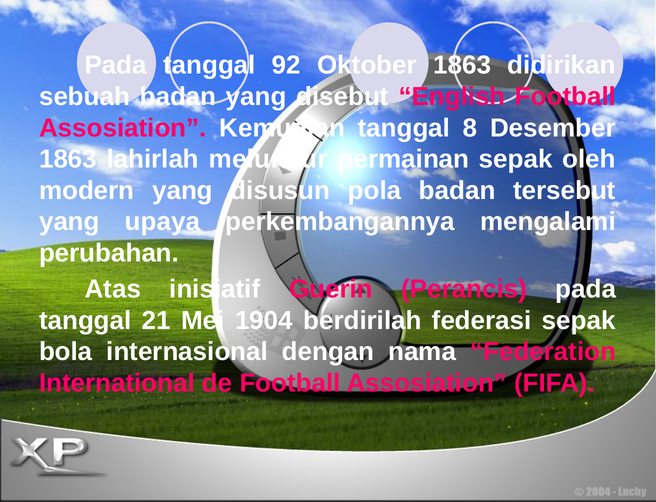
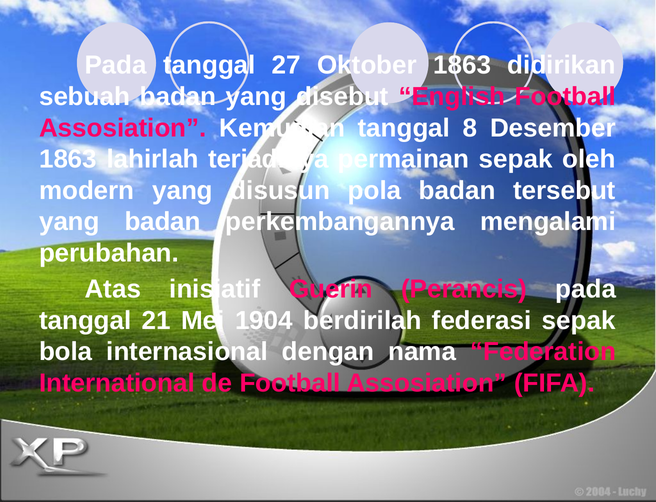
92: 92 -> 27 (286, 65)
meluncur: meluncur -> terjadinya (269, 159)
yang upaya: upaya -> badan (163, 222)
